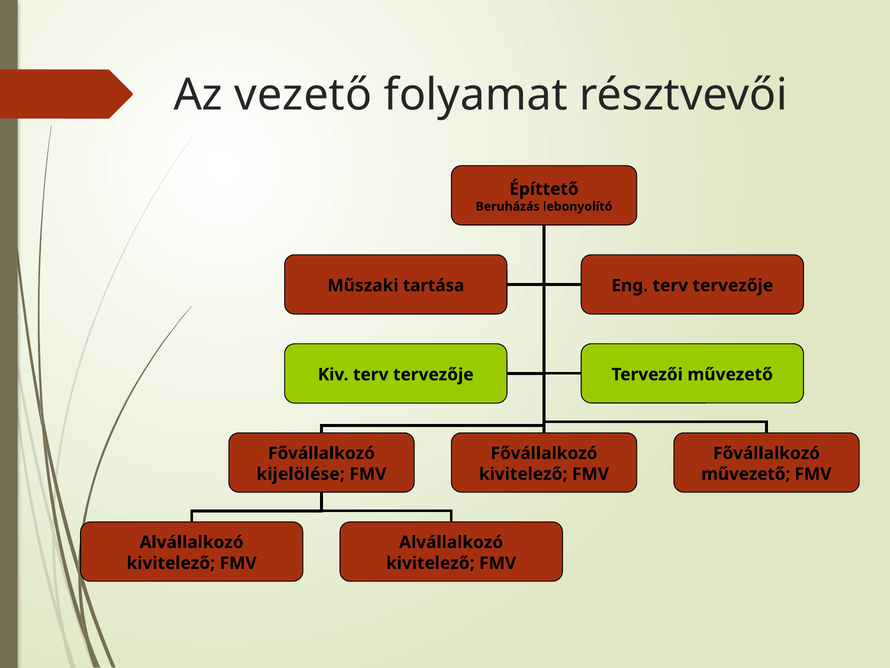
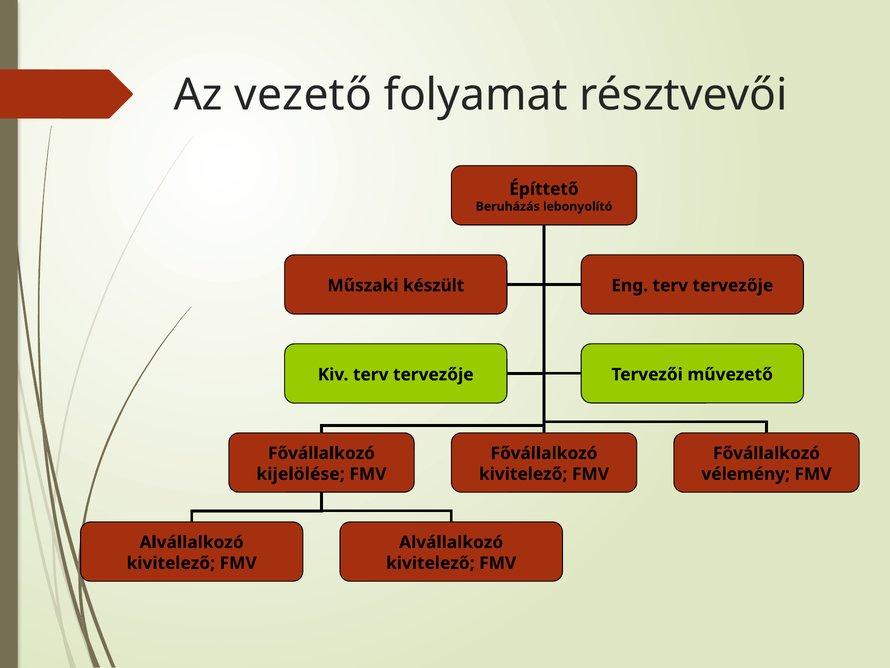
tartása: tartása -> készült (434, 285)
művezető: művezető -> vélemény (746, 474)
